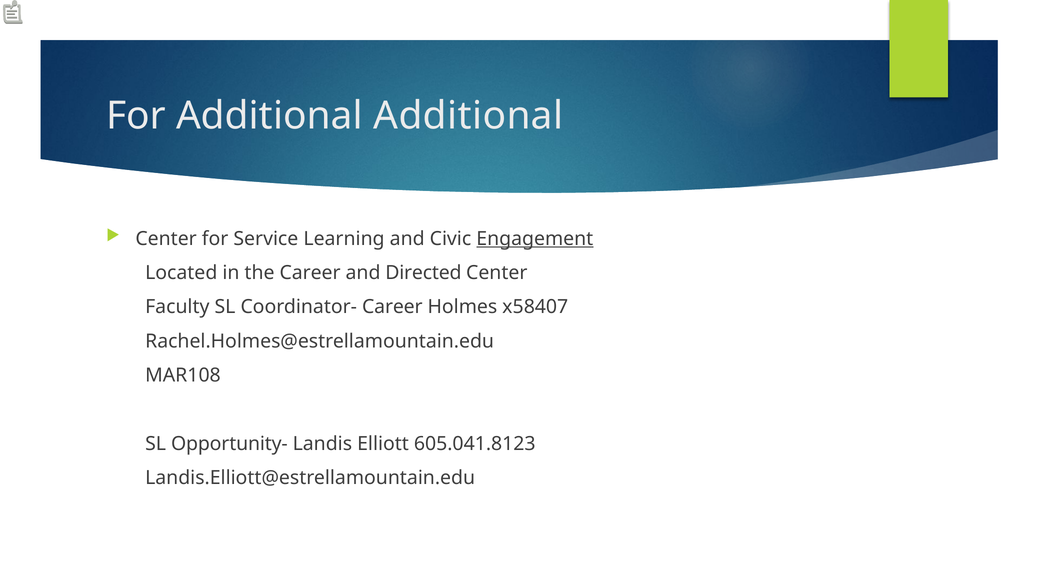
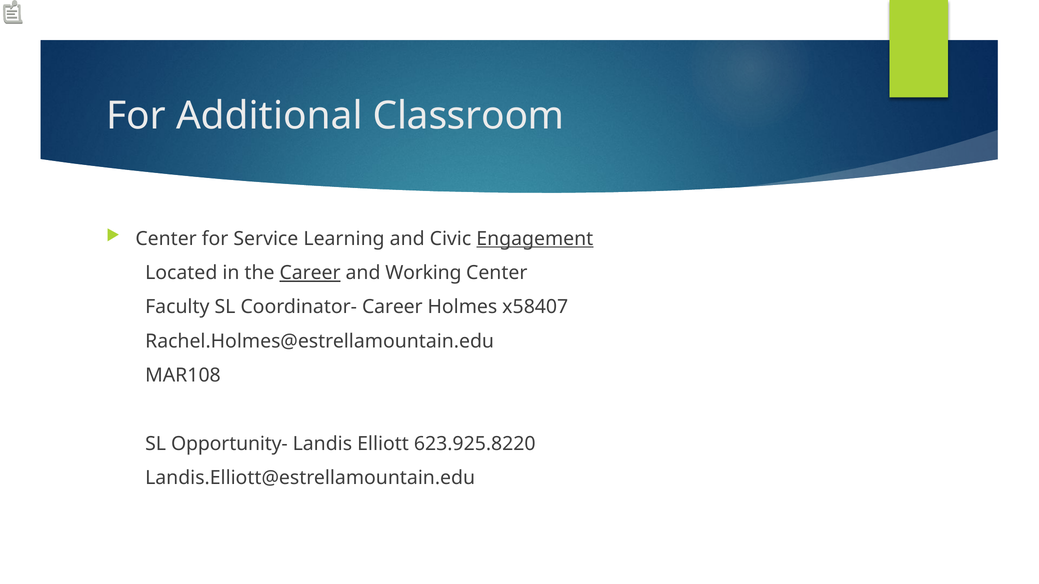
Additional Additional: Additional -> Classroom (469, 116)
Career underline: none -> present (310, 273)
Directed: Directed -> Working (423, 273)
605.041.8123: 605.041.8123 -> 623.925.8220 (475, 444)
